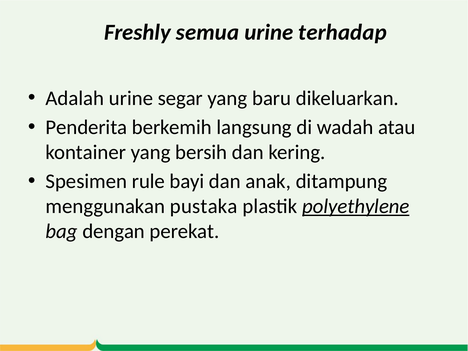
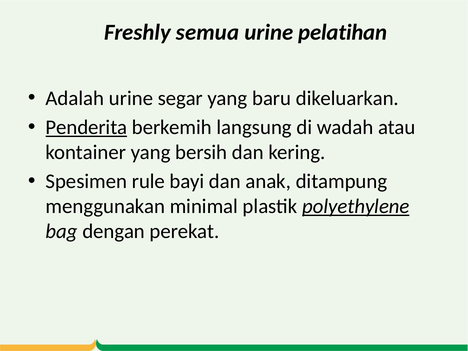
terhadap: terhadap -> pelatihan (343, 32)
Penderita underline: none -> present (86, 127)
pustaka: pustaka -> minimal (204, 206)
